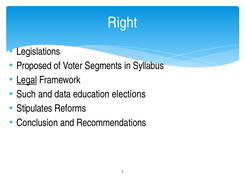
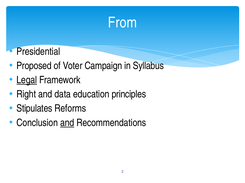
Right: Right -> From (122, 23)
Legislations: Legislations -> Presidential (38, 52)
Segments: Segments -> Campaign (103, 66)
Such: Such -> Right (26, 95)
elections: elections -> principles (129, 95)
and underline: none -> present (67, 123)
